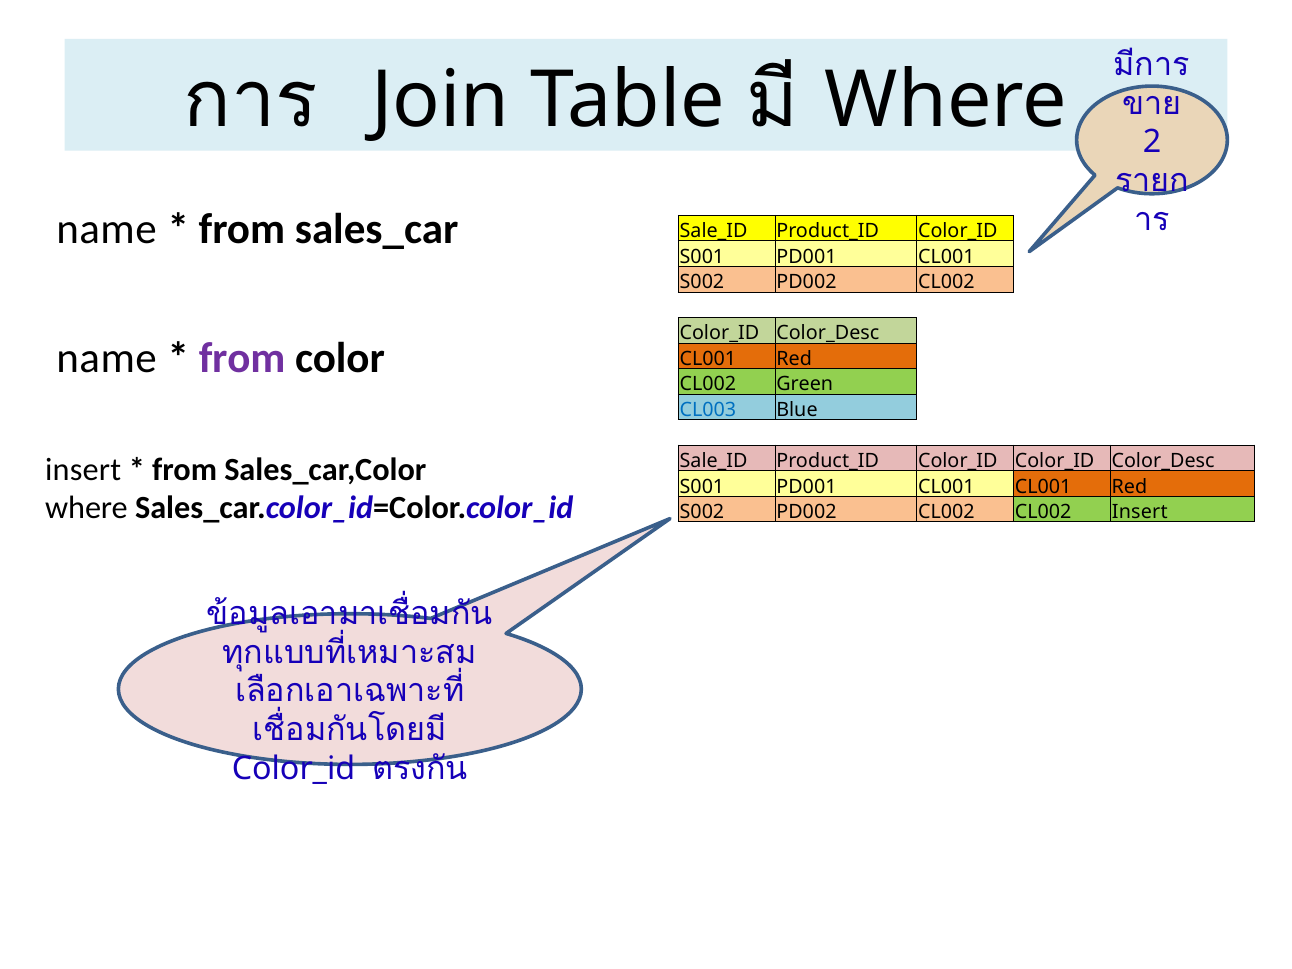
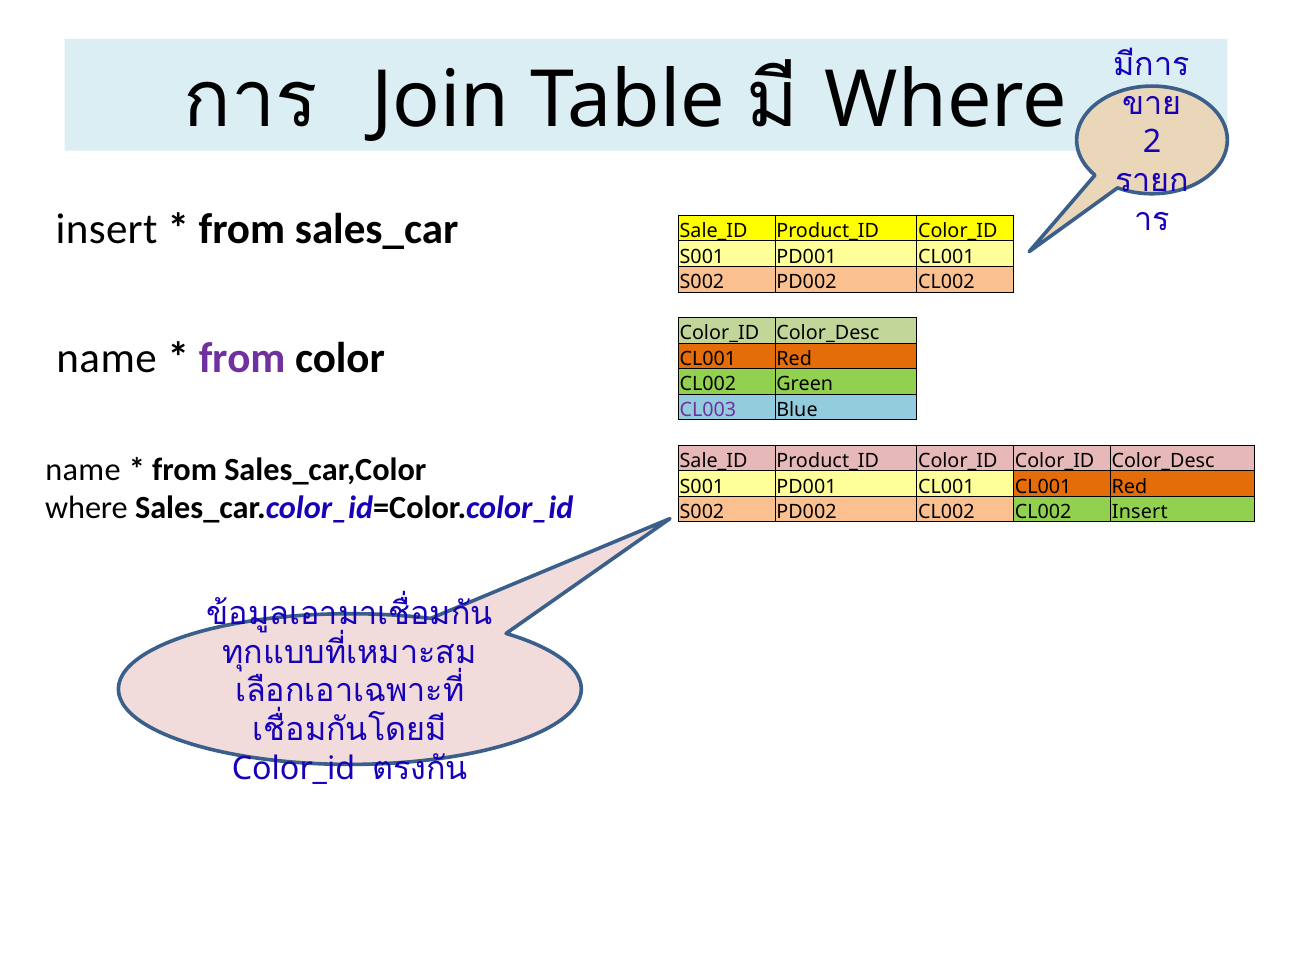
name: name -> insert (107, 229)
CL003 colour: blue -> purple (708, 410)
insert: insert -> name (83, 469)
